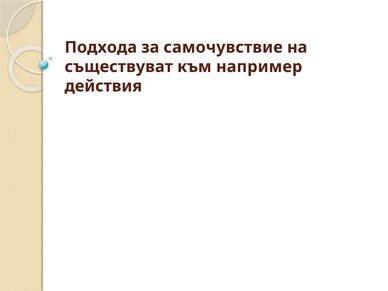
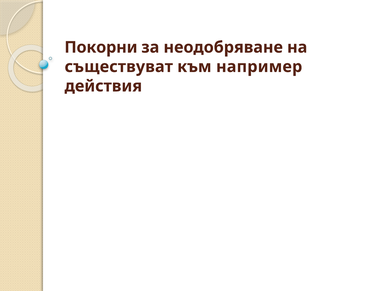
Подхода: Подхода -> Покорни (101, 47)
самочувствие: самочувствие -> неодобряване (223, 47)
